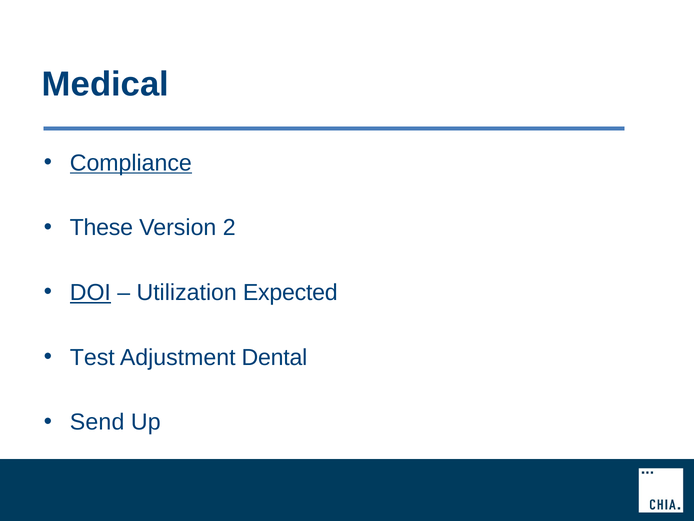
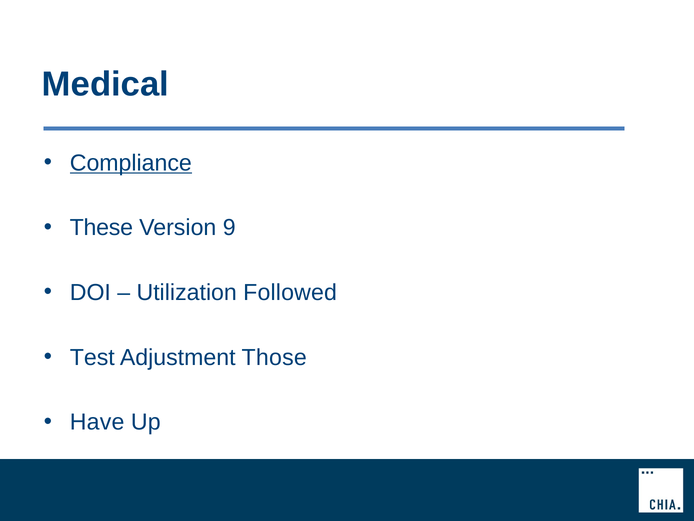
2: 2 -> 9 (229, 228)
DOI underline: present -> none (90, 292)
Expected: Expected -> Followed (290, 292)
Dental: Dental -> Those (274, 357)
Send: Send -> Have (97, 422)
